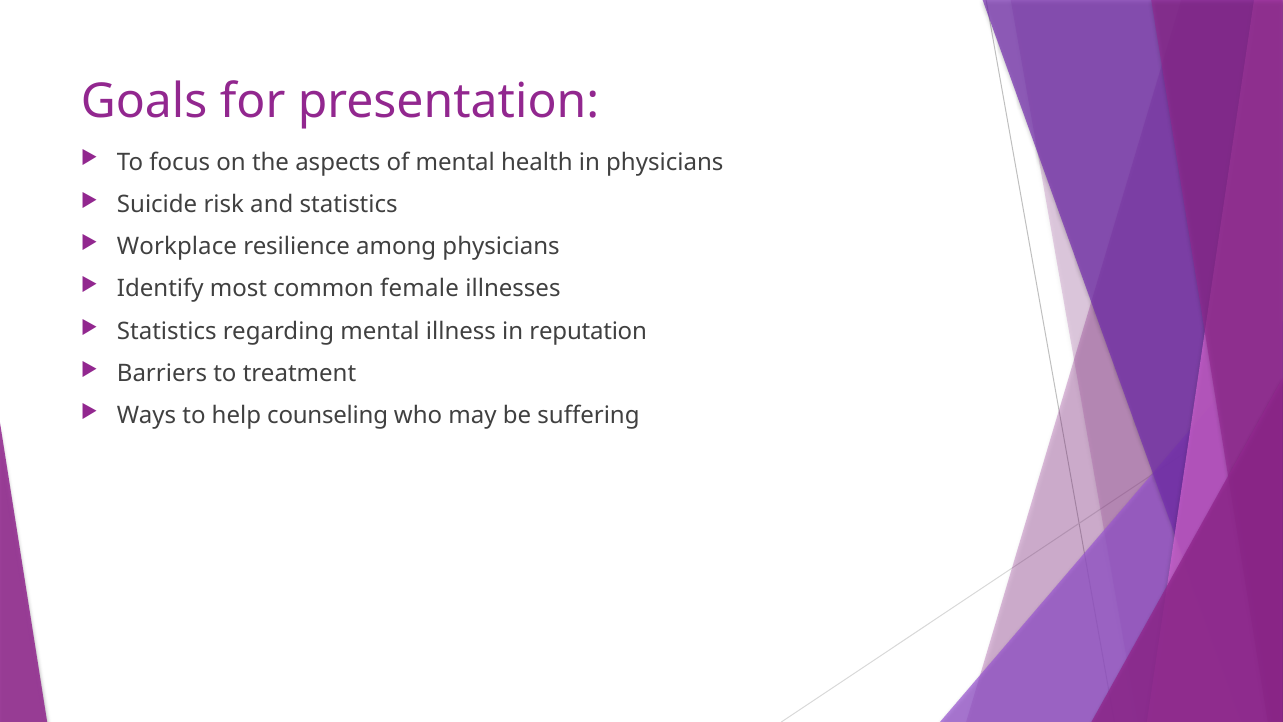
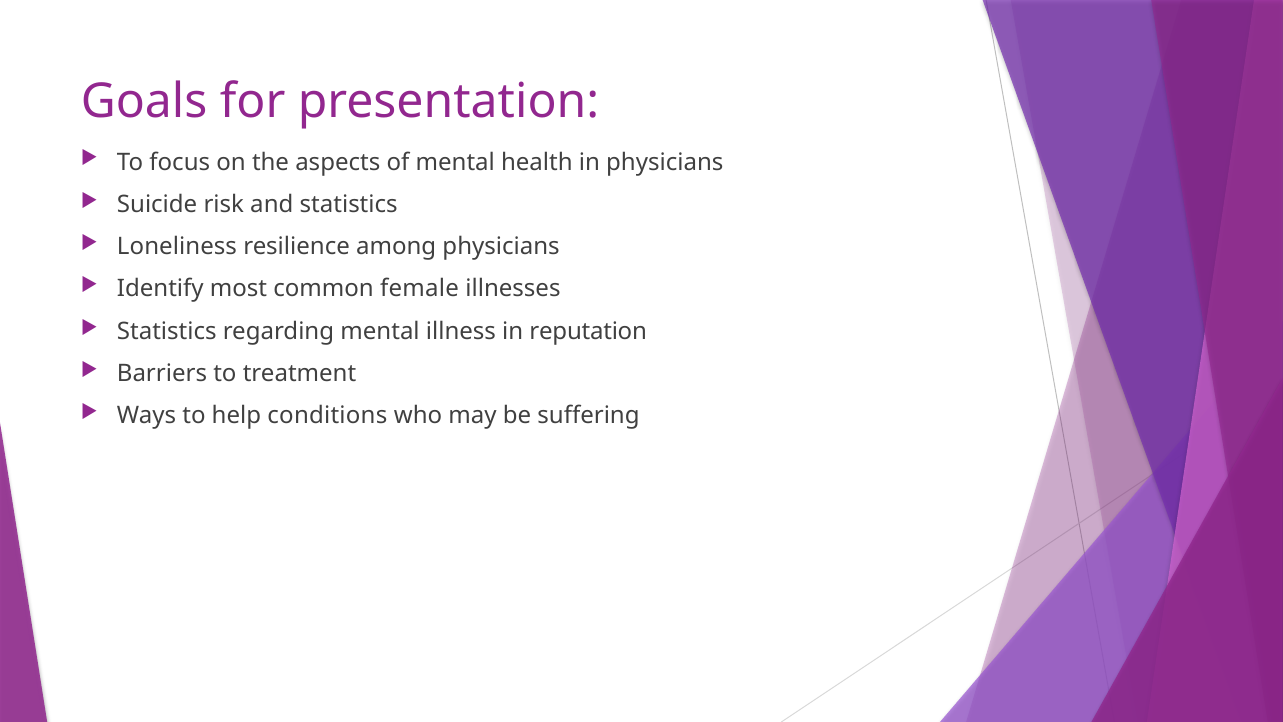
Workplace: Workplace -> Loneliness (177, 247)
counseling: counseling -> conditions (327, 415)
